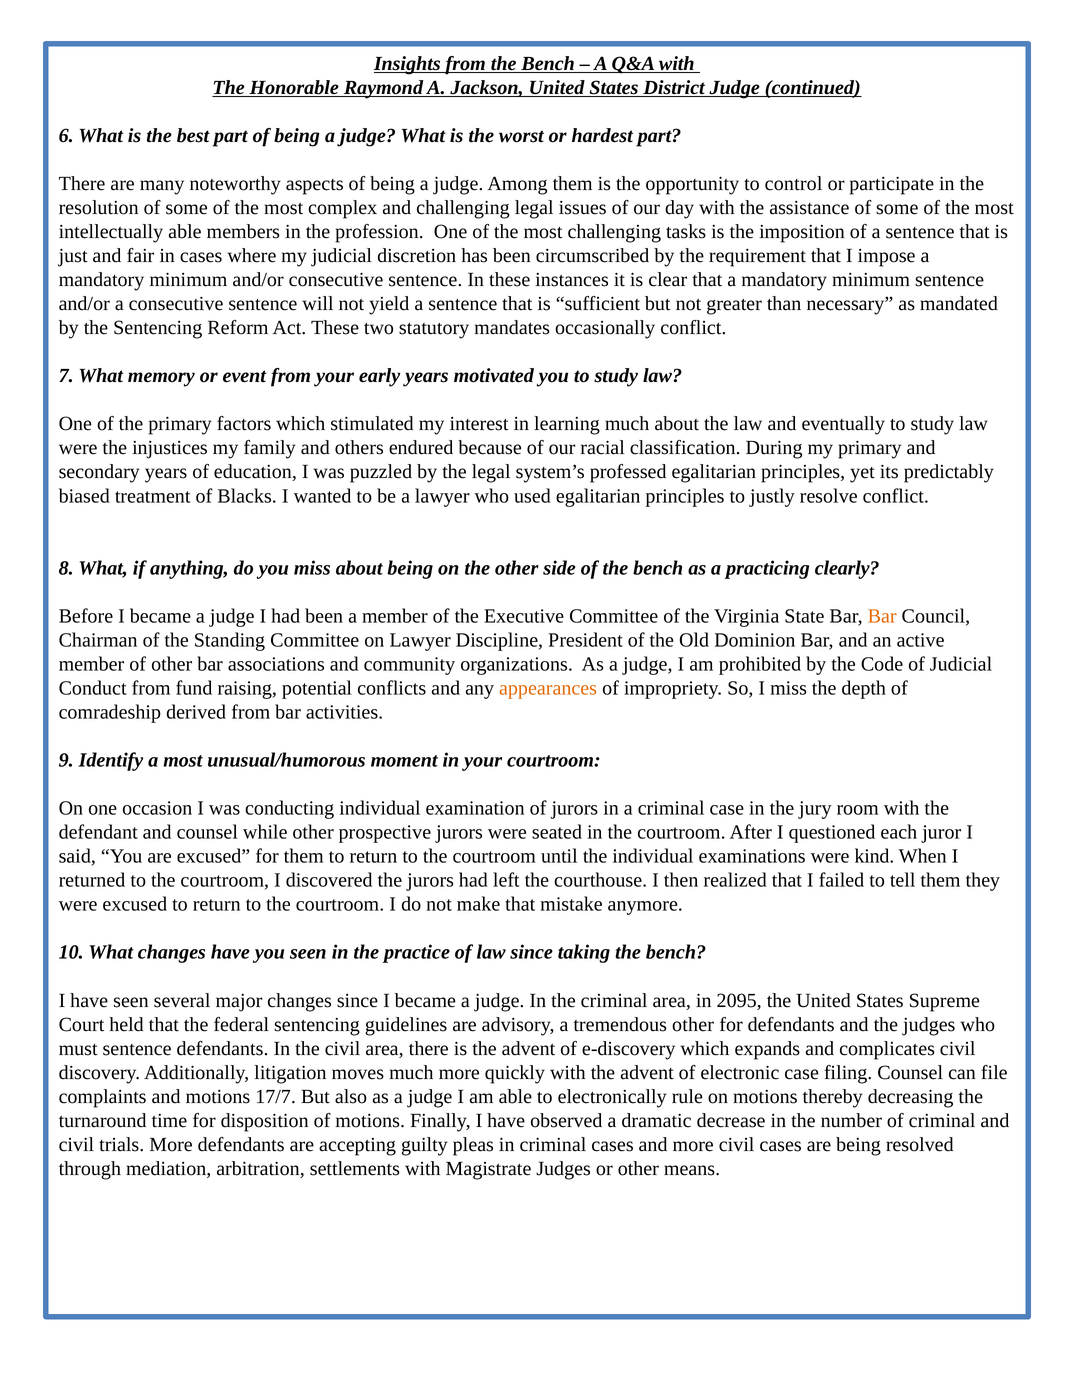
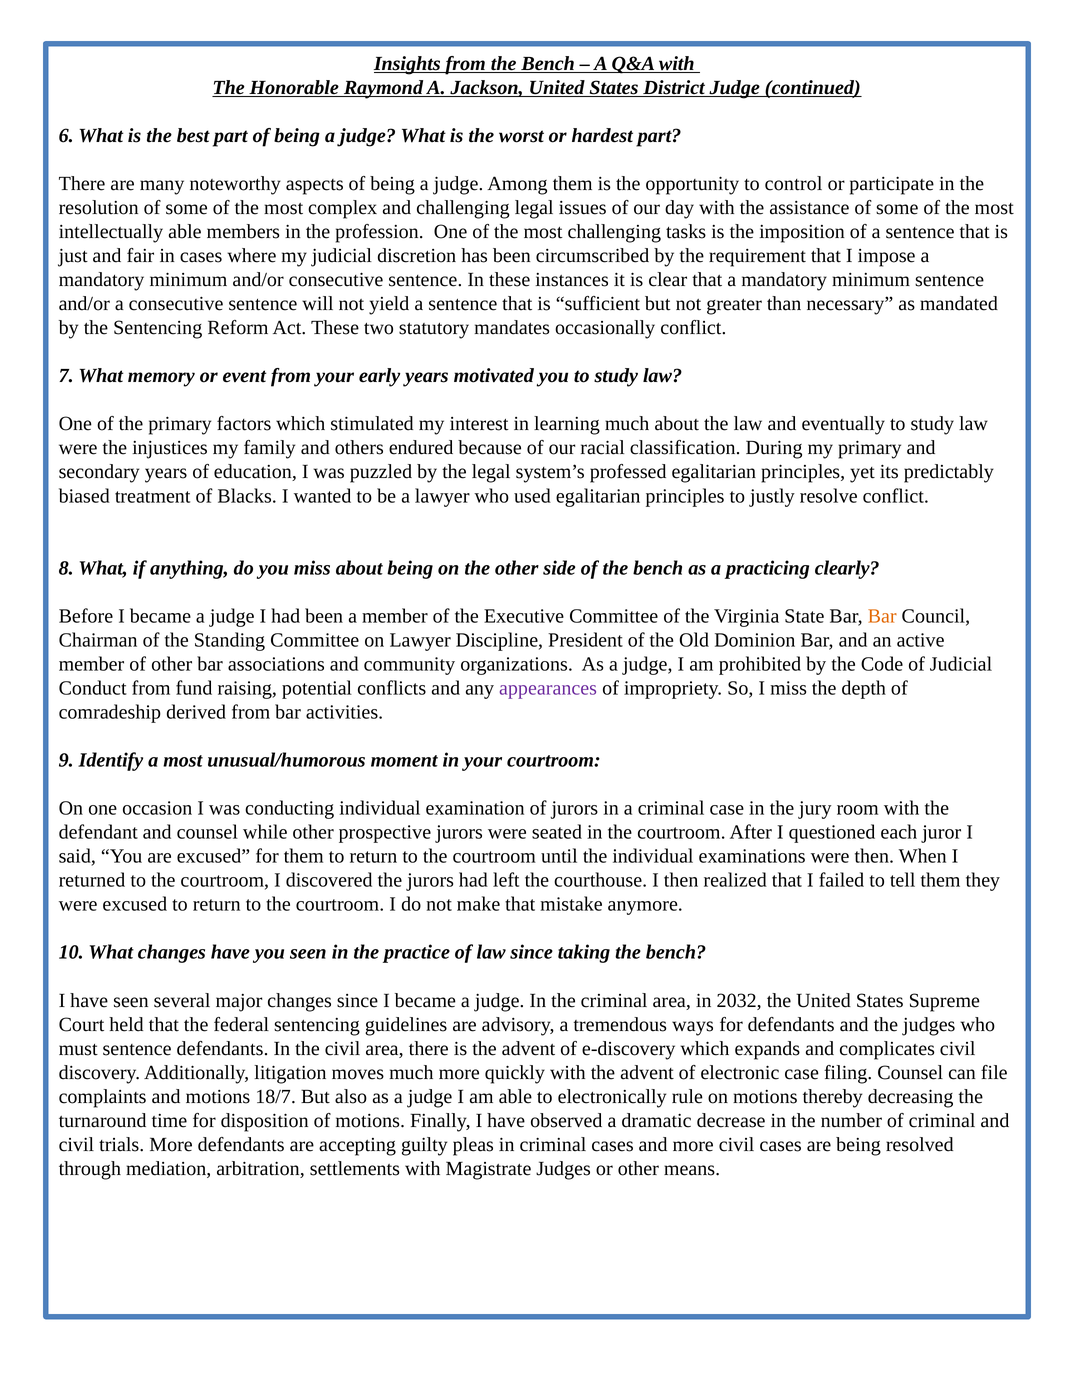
appearances colour: orange -> purple (548, 688)
were kind: kind -> then (874, 856)
2095: 2095 -> 2032 (739, 1001)
tremendous other: other -> ways (693, 1025)
17/7: 17/7 -> 18/7 (276, 1097)
